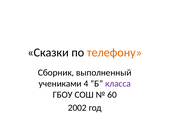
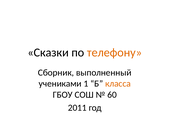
4: 4 -> 1 (86, 84)
класса colour: purple -> orange (118, 84)
2002: 2002 -> 2011 (77, 108)
